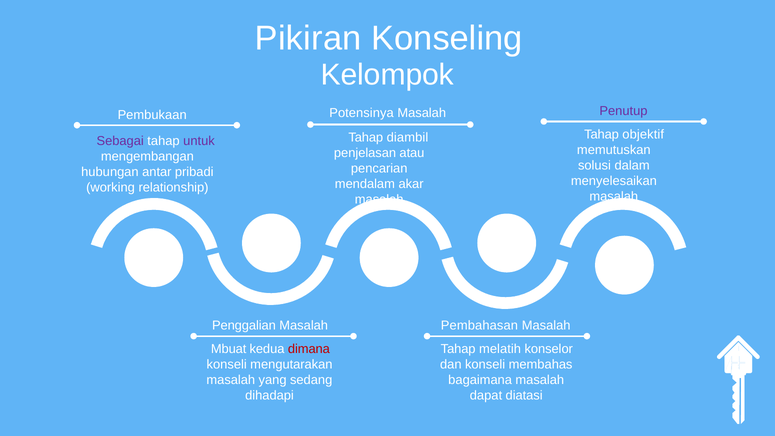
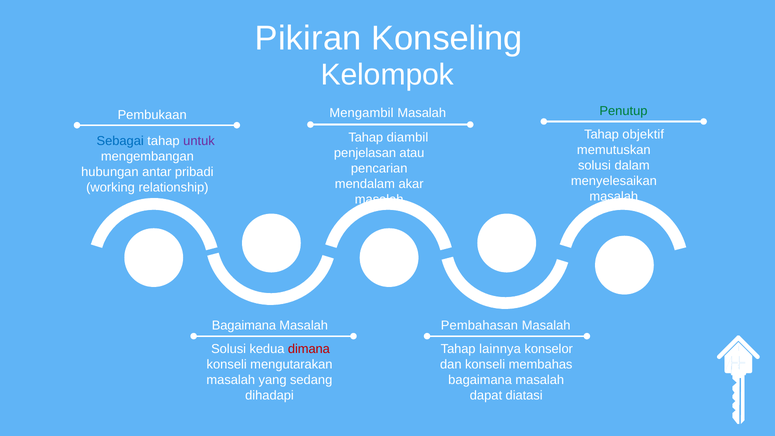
Potensinya: Potensinya -> Mengambil (361, 113)
Penutup colour: purple -> green (623, 111)
Sebagai colour: purple -> blue (120, 141)
Penggalian: Penggalian -> Bagaimana (244, 326)
Mbuat: Mbuat -> Solusi (229, 349)
melatih: melatih -> lainnya (500, 349)
